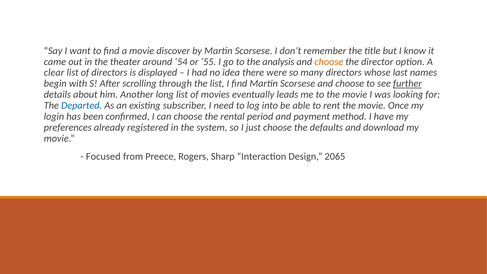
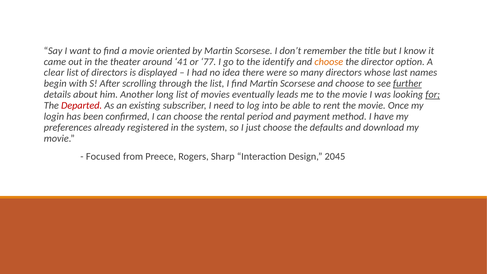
discover: discover -> oriented (173, 51)
54: 54 -> 41 (181, 62)
55: 55 -> 77 (208, 62)
analysis: analysis -> identify (278, 62)
for underline: none -> present (433, 95)
Departed colour: blue -> red (82, 106)
2065: 2065 -> 2045 (335, 157)
